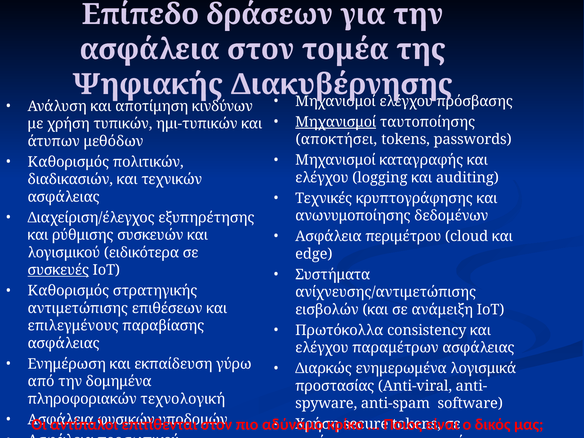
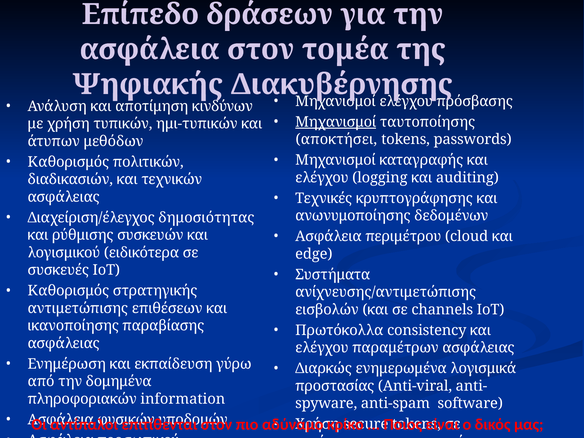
εξυπηρέτησης: εξυπηρέτησης -> δημοσιότητας (206, 218)
συσκευές underline: present -> none (58, 270)
ανάμειξη: ανάμειξη -> channels (442, 310)
επιλεγμένους: επιλεγμένους -> ικανοποίησης (73, 326)
τεχνολογική: τεχνολογική -> information (183, 399)
